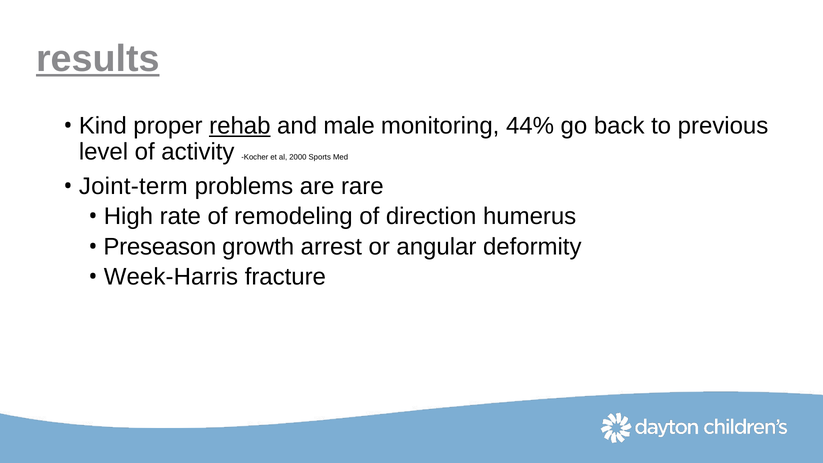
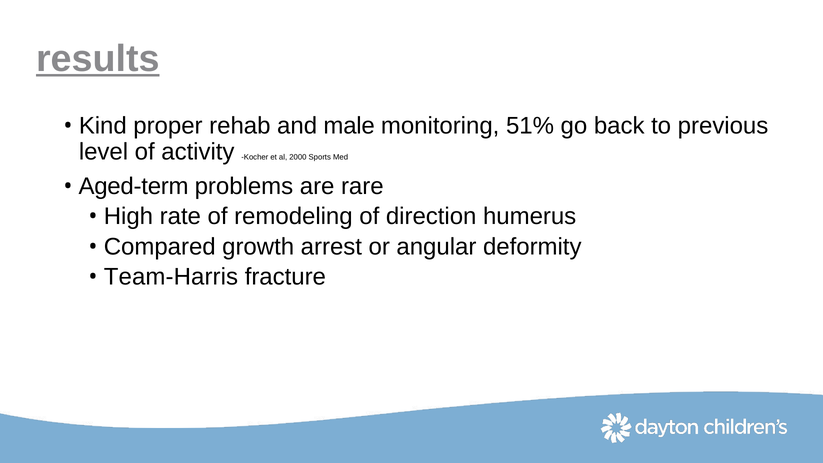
rehab underline: present -> none (240, 126)
44%: 44% -> 51% (530, 126)
Joint-term: Joint-term -> Aged-term (134, 186)
Preseason: Preseason -> Compared (160, 247)
Week-Harris: Week-Harris -> Team-Harris (171, 277)
